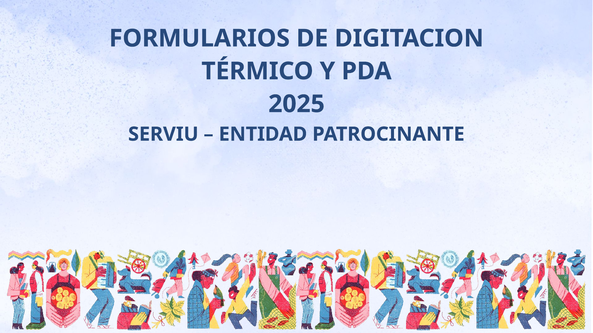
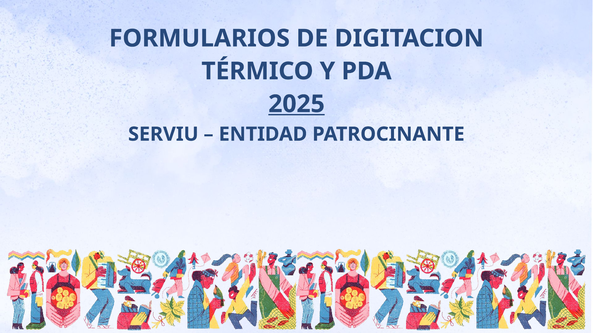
2025 underline: none -> present (297, 104)
